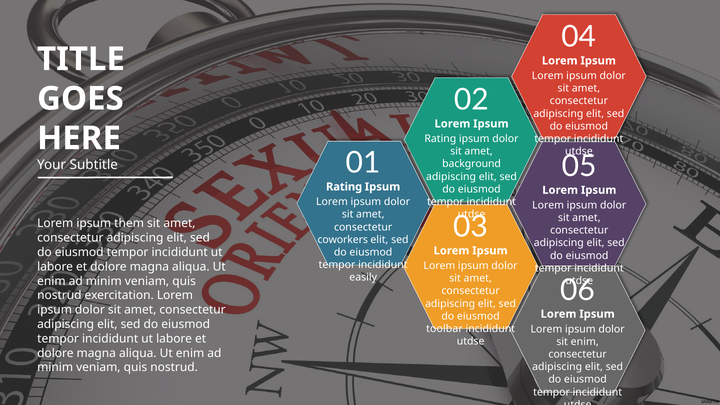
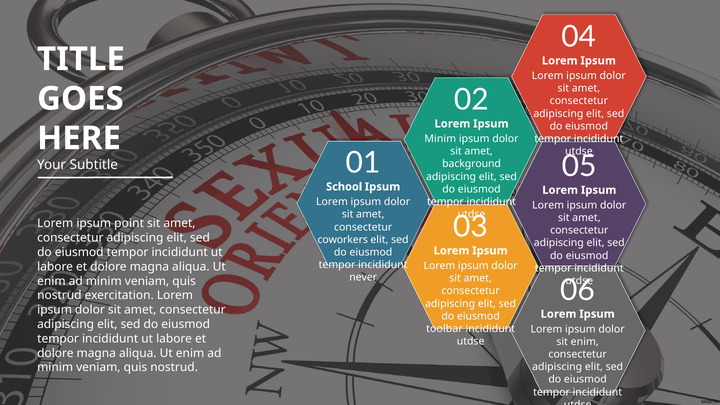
Rating: Rating -> Minim (440, 139)
Rating: Rating -> School (344, 187)
them: them -> point (129, 224)
easily: easily -> never (363, 277)
